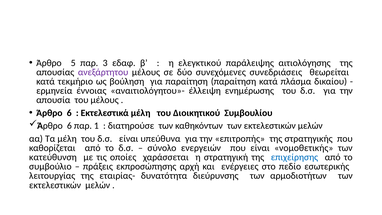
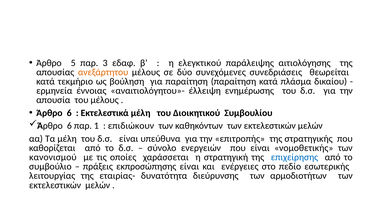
ανεξάρτητου colour: purple -> orange (103, 72)
διατηρούσε: διατηρούσε -> επιδιώκουν (131, 126)
κατεύθυνση: κατεύθυνση -> κανονισμού (53, 157)
εκπροσώπησης αρχή: αρχή -> είναι (189, 166)
